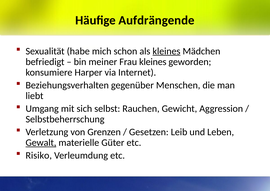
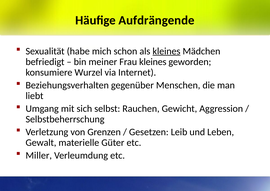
Harper: Harper -> Wurzel (89, 72)
Gewalt underline: present -> none (41, 142)
Risiko: Risiko -> Miller (39, 155)
